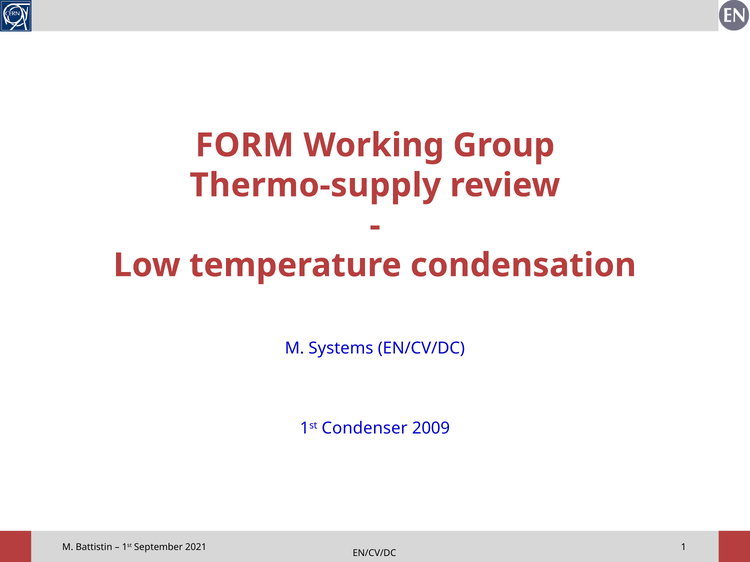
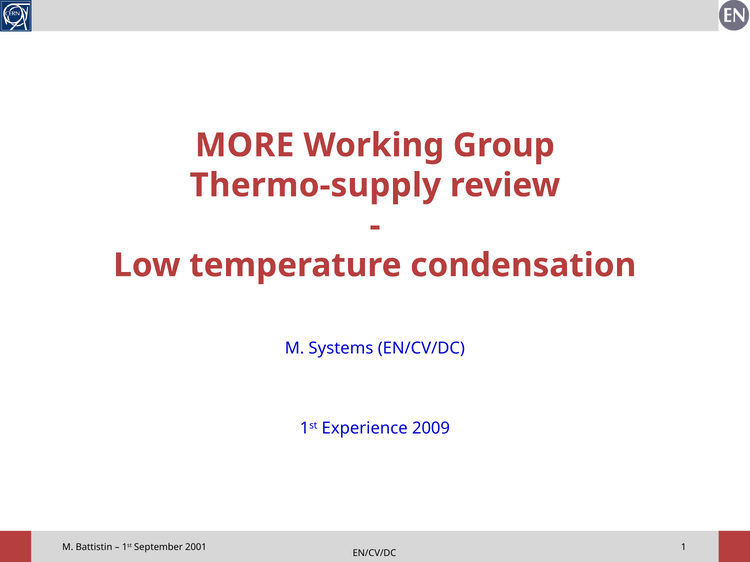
FORM: FORM -> MORE (245, 145)
Condenser: Condenser -> Experience (365, 429)
2021: 2021 -> 2001 (196, 547)
